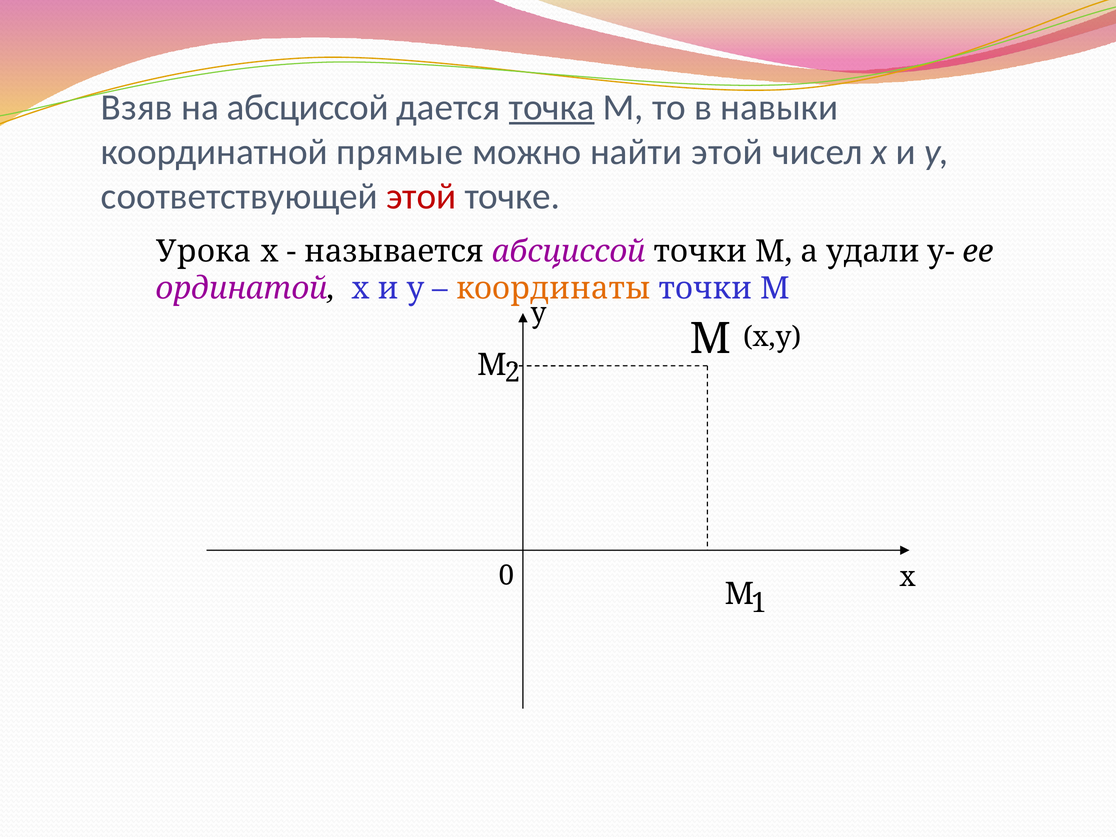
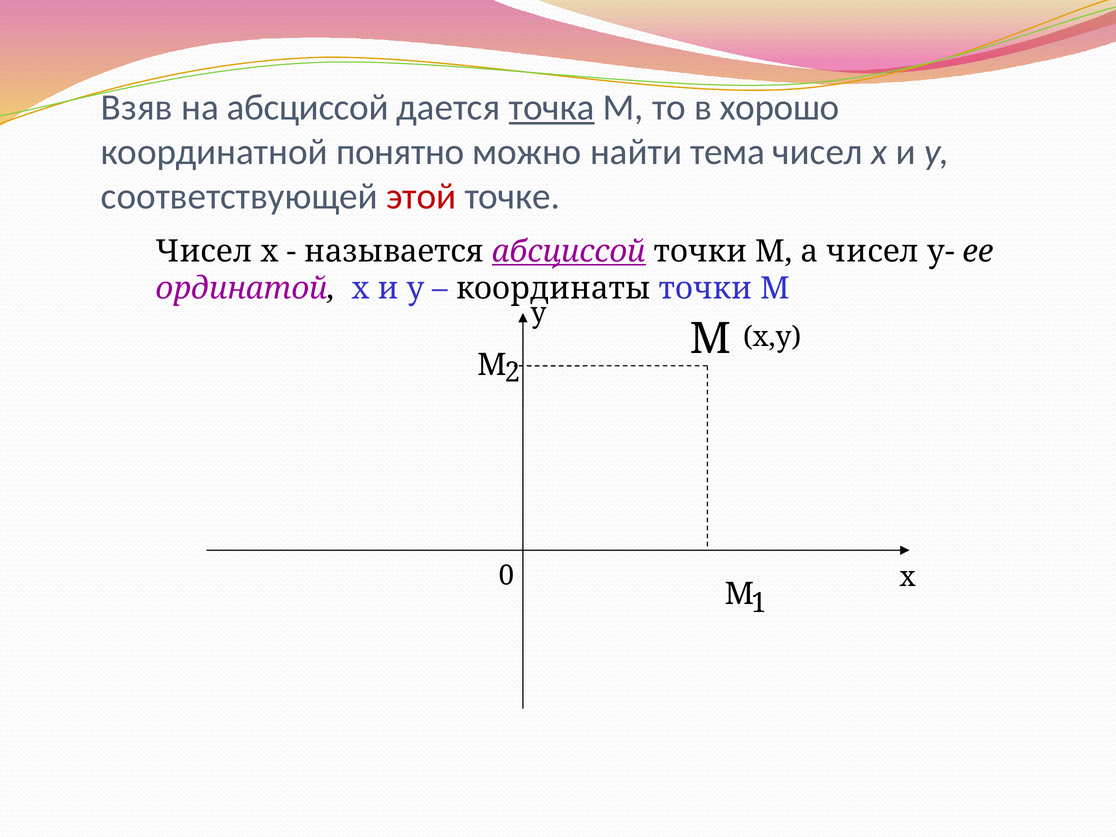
навыки: навыки -> хорошо (780, 107)
прямые: прямые -> понятно (400, 152)
найти этой: этой -> тема (728, 152)
Урока: Урока -> Чисел (204, 251)
абсциссой underline: none -> present (569, 251)
а удали: удали -> чисел (873, 251)
координаты colour: orange -> black (553, 289)
